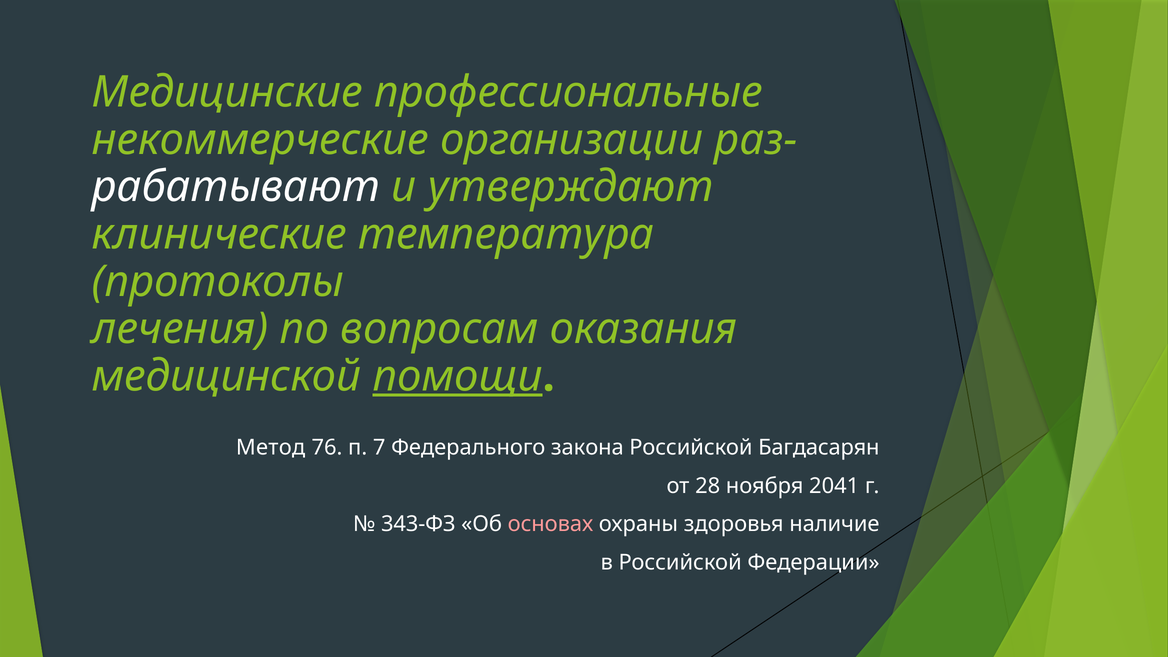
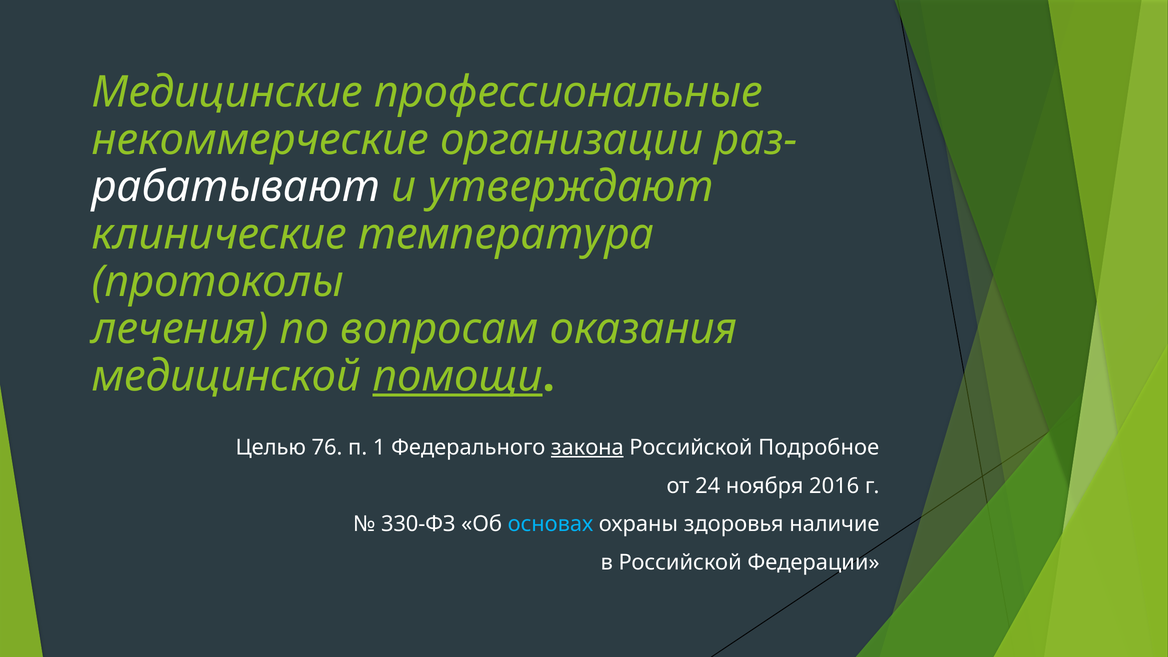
Метод: Метод -> Целью (271, 447)
7: 7 -> 1 (379, 447)
закона underline: none -> present (587, 447)
Багдасарян: Багдасарян -> Подробное (819, 447)
28: 28 -> 24 (708, 486)
2041: 2041 -> 2016 (834, 486)
343-ФЗ: 343-ФЗ -> 330-ФЗ (418, 524)
основах colour: pink -> light blue (550, 524)
